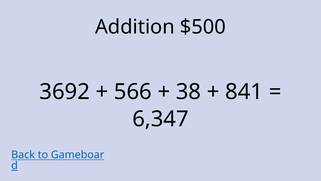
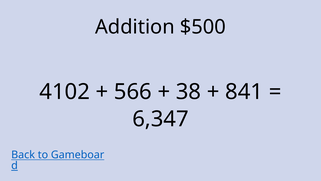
3692: 3692 -> 4102 (65, 92)
